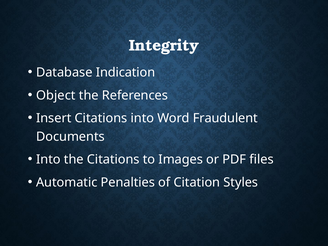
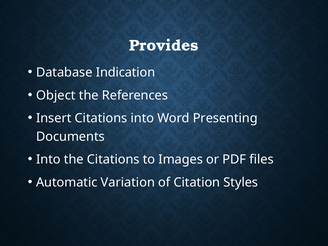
Integrity: Integrity -> Provides (164, 46)
Fraudulent: Fraudulent -> Presenting (225, 118)
Penalties: Penalties -> Variation (128, 182)
